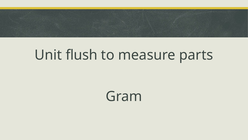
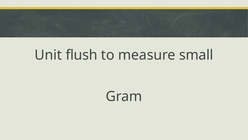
parts: parts -> small (196, 55)
